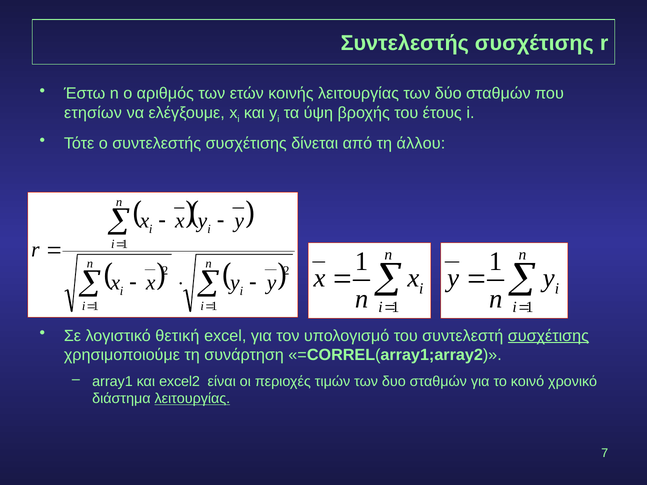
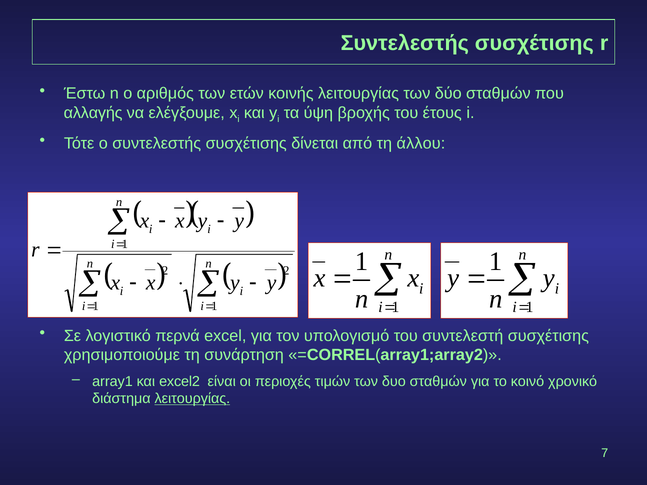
ετησίων: ετησίων -> αλλαγής (93, 113)
θετική: θετική -> περνά (178, 336)
συσχέτισης underline: present -> none (548, 336)
